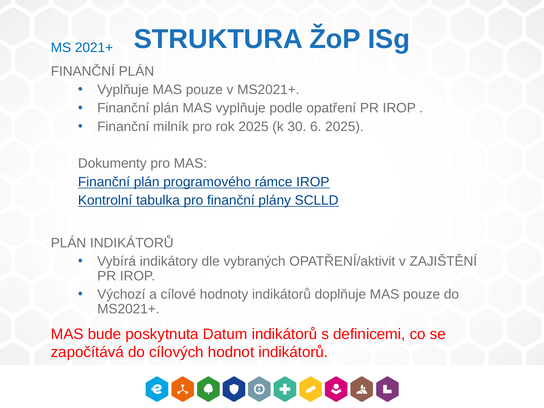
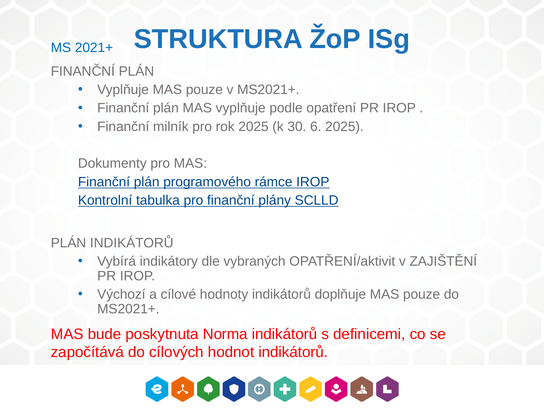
Datum: Datum -> Norma (225, 334)
